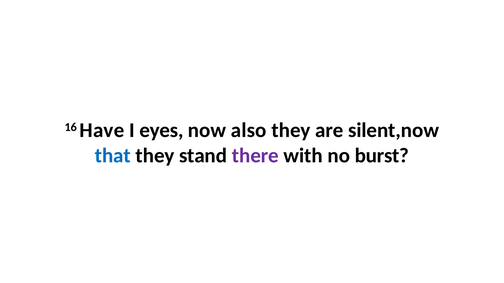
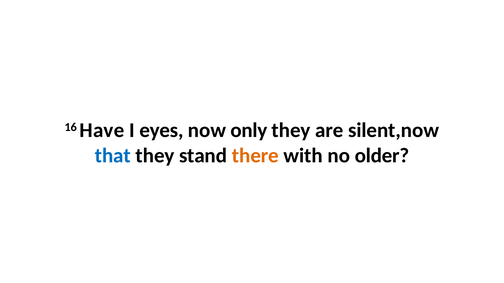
also: also -> only (249, 131)
there colour: purple -> orange (255, 156)
burst: burst -> older (382, 156)
